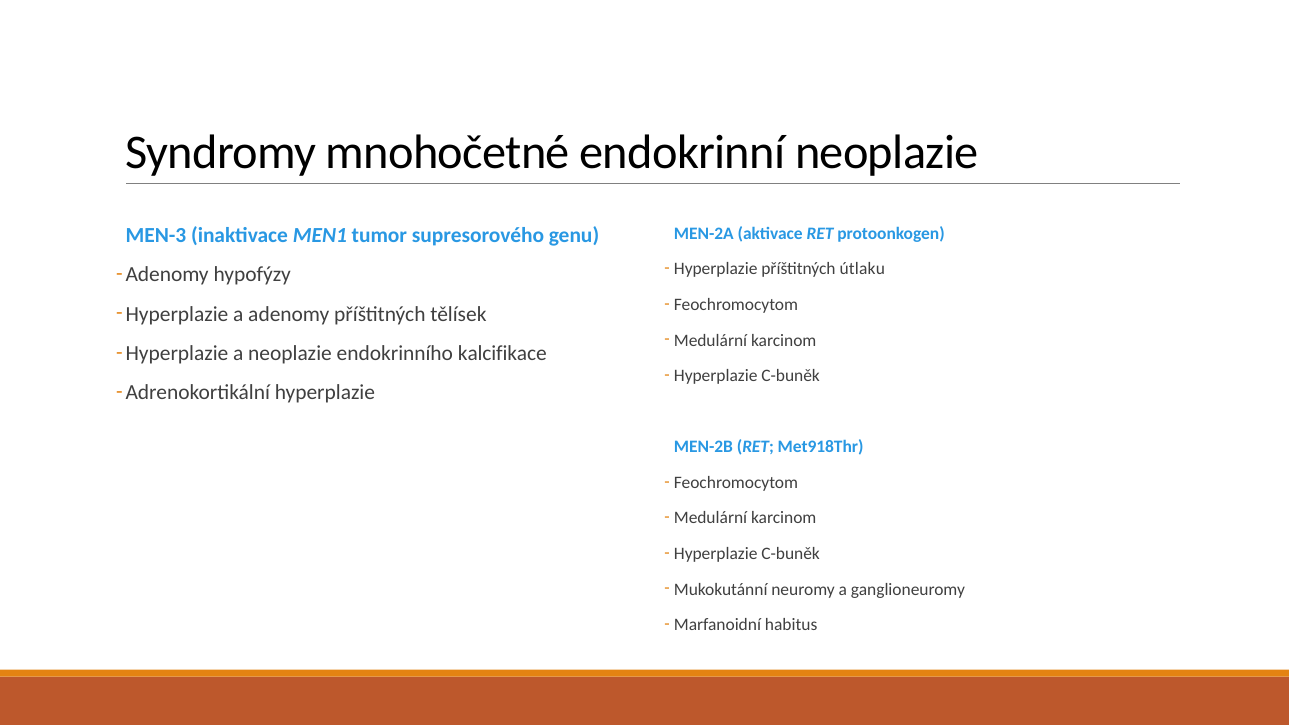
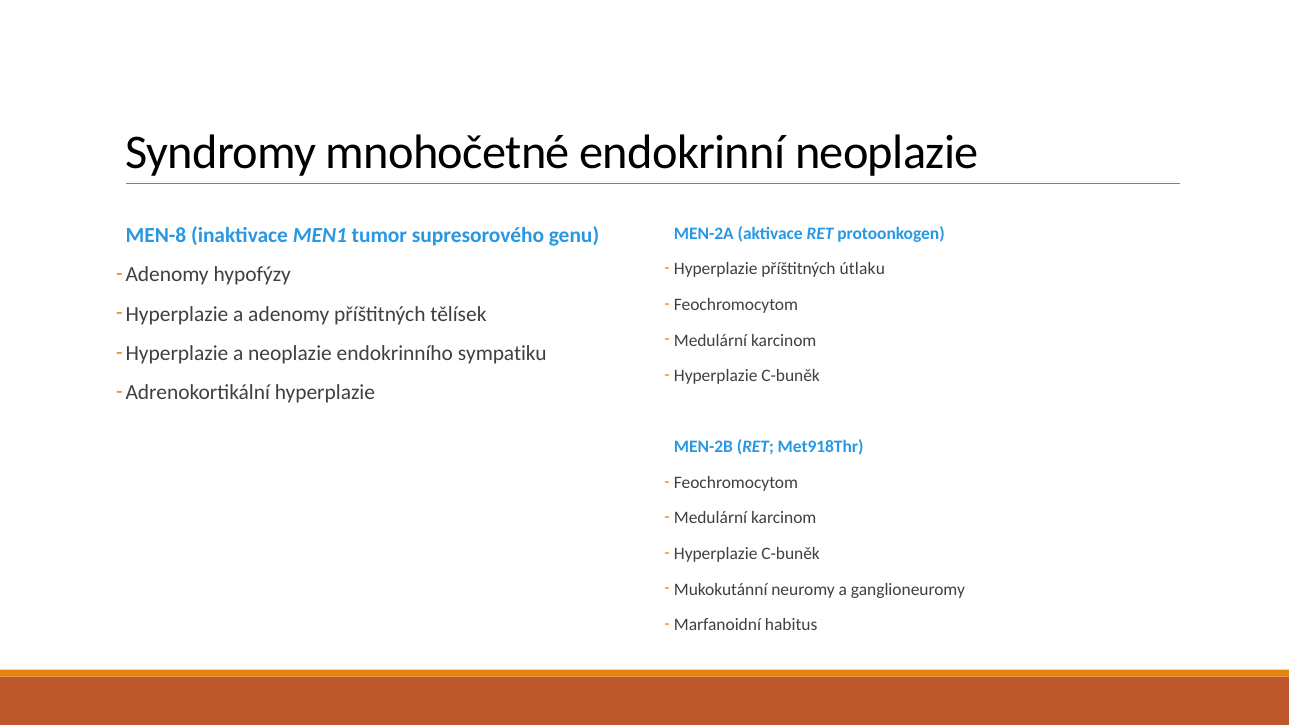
MEN-3: MEN-3 -> MEN-8 (156, 235)
kalcifikace: kalcifikace -> sympatiku (502, 353)
